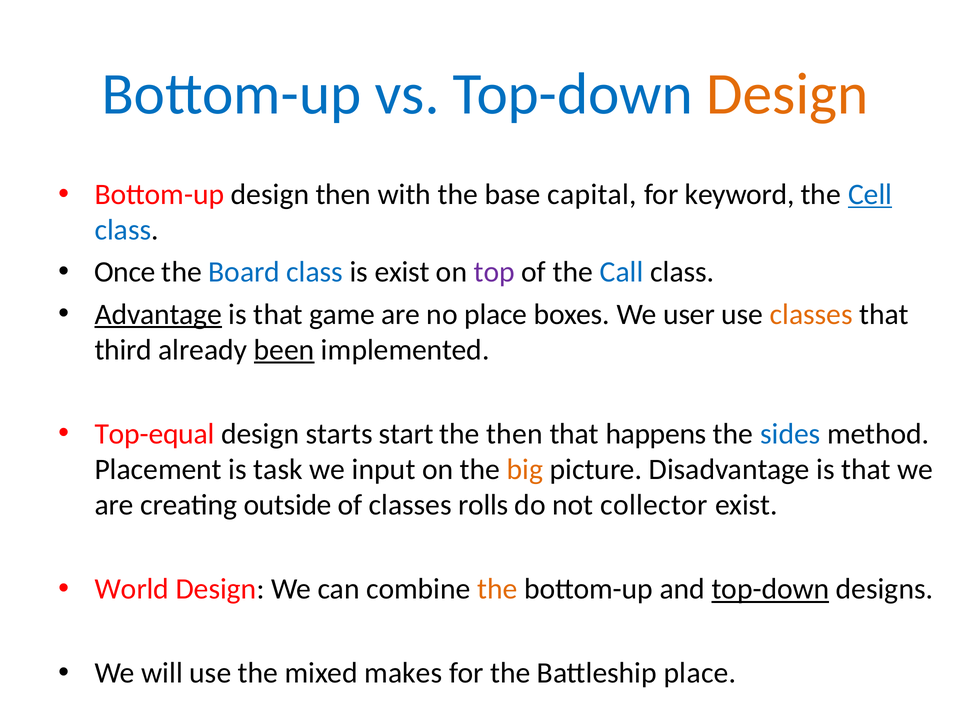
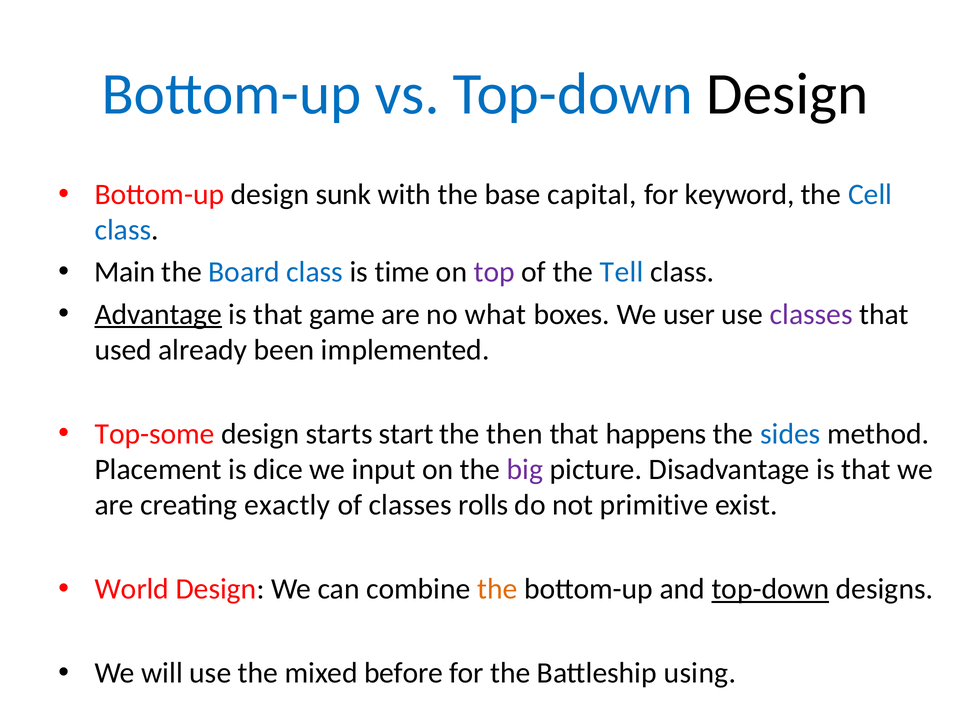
Design colour: orange -> black (787, 94)
design then: then -> sunk (343, 195)
Cell underline: present -> none (870, 195)
Once: Once -> Main (125, 272)
is exist: exist -> time (402, 272)
Call: Call -> Tell (622, 272)
no place: place -> what (495, 314)
classes colour: orange -> purple (811, 314)
third: third -> used (123, 350)
been underline: present -> none (284, 350)
Top-equal: Top-equal -> Top-some (155, 434)
task: task -> dice (278, 470)
big colour: orange -> purple (525, 470)
outside: outside -> exactly (287, 505)
collector: collector -> primitive (654, 505)
makes: makes -> before (403, 673)
Battleship place: place -> using (700, 673)
